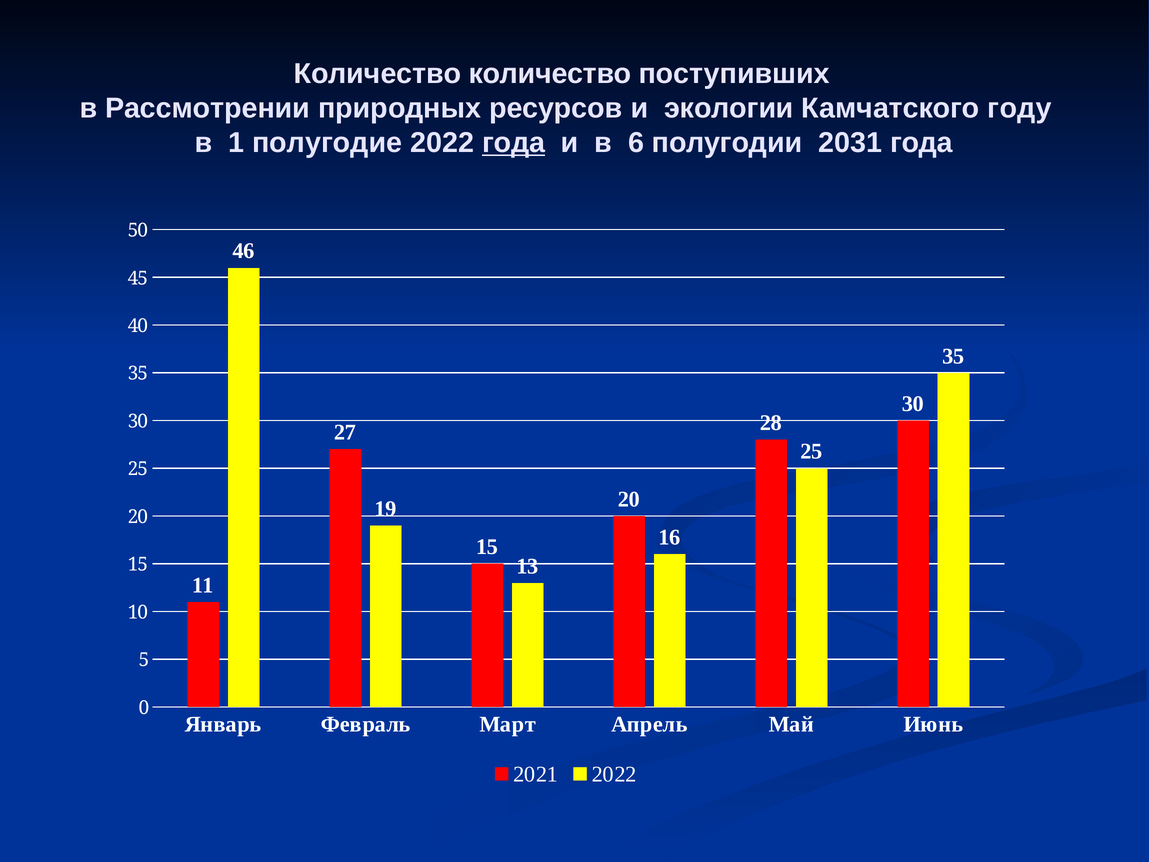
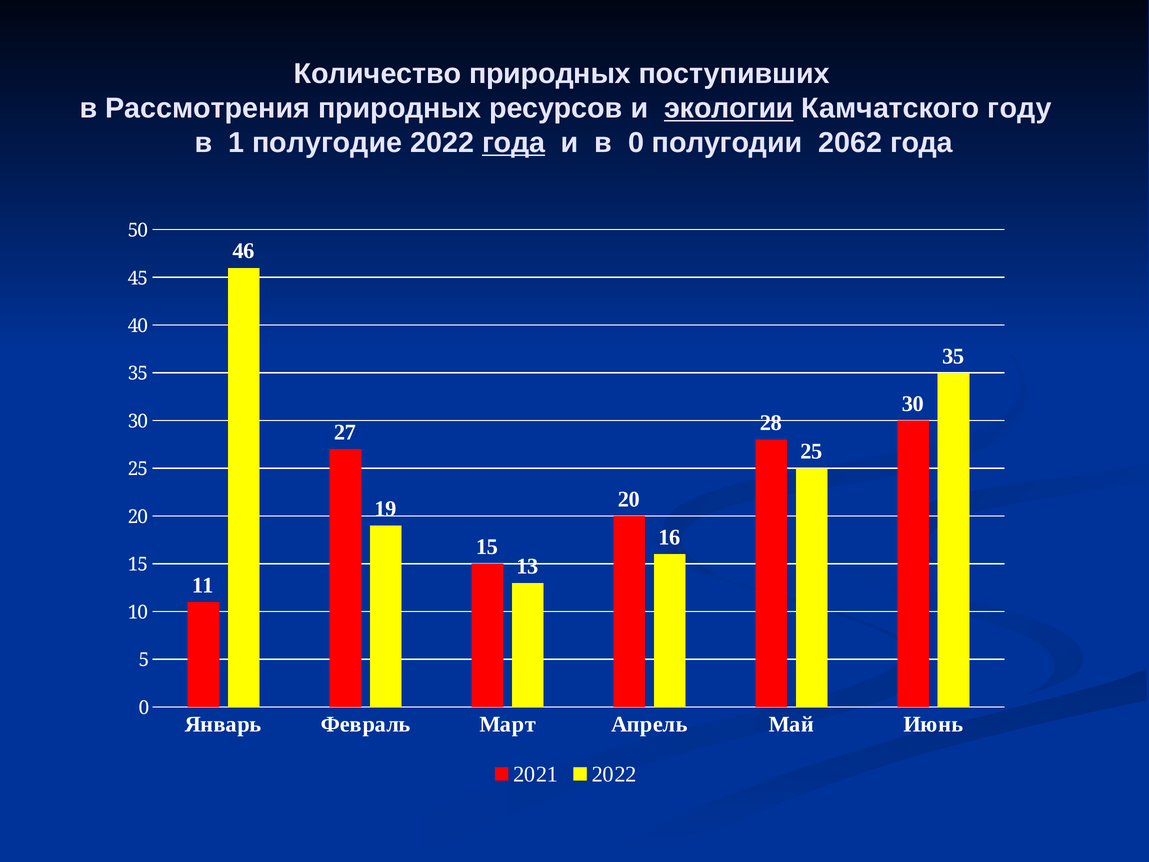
Количество количество: количество -> природных (550, 74)
Рассмотрении: Рассмотрении -> Рассмотрения (208, 108)
экологии underline: none -> present (729, 108)
в 6: 6 -> 0 (636, 143)
2031: 2031 -> 2062 (850, 143)
